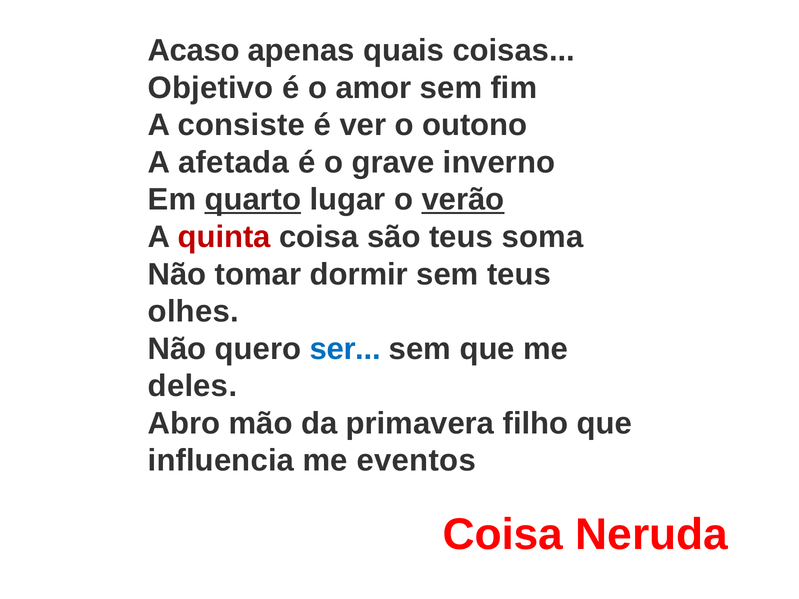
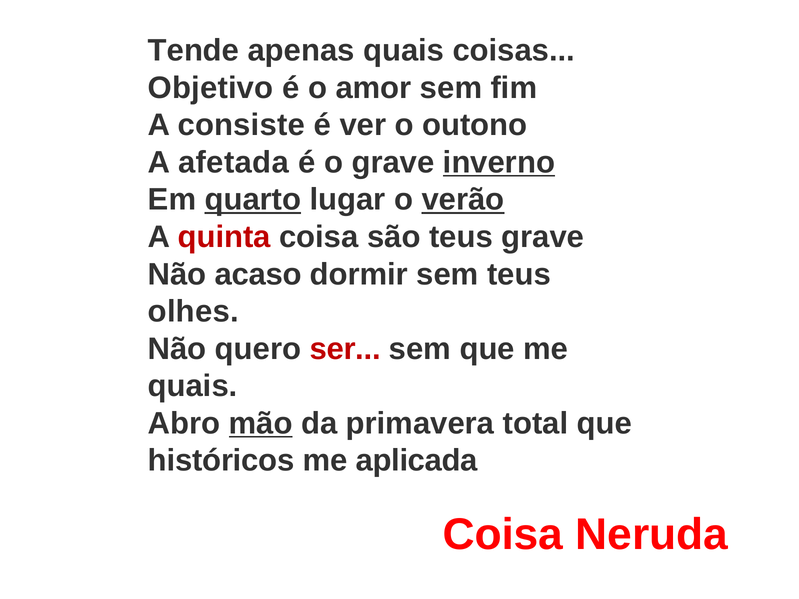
Acaso: Acaso -> Tende (194, 51)
inverno underline: none -> present (499, 162)
teus soma: soma -> grave (543, 237)
tomar: tomar -> acaso (258, 274)
ser colour: blue -> red (345, 349)
deles: deles -> quais (193, 386)
mão underline: none -> present (261, 424)
filho: filho -> total (535, 424)
influencia: influencia -> históricos (221, 461)
eventos: eventos -> aplicada (417, 461)
